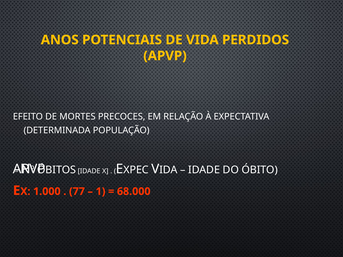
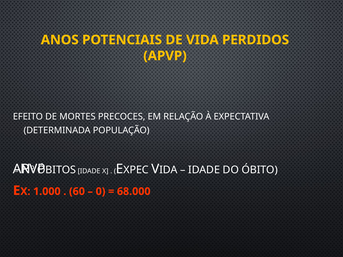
77: 77 -> 60 (77, 192)
1: 1 -> 0 (101, 192)
